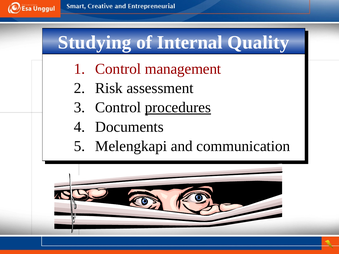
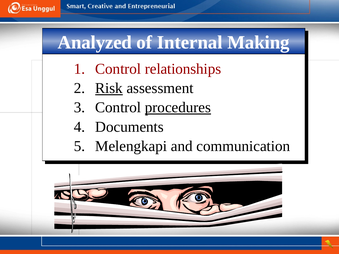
Studying: Studying -> Analyzed (95, 43)
Quality: Quality -> Making (258, 43)
management: management -> relationships (183, 69)
Risk underline: none -> present (109, 88)
